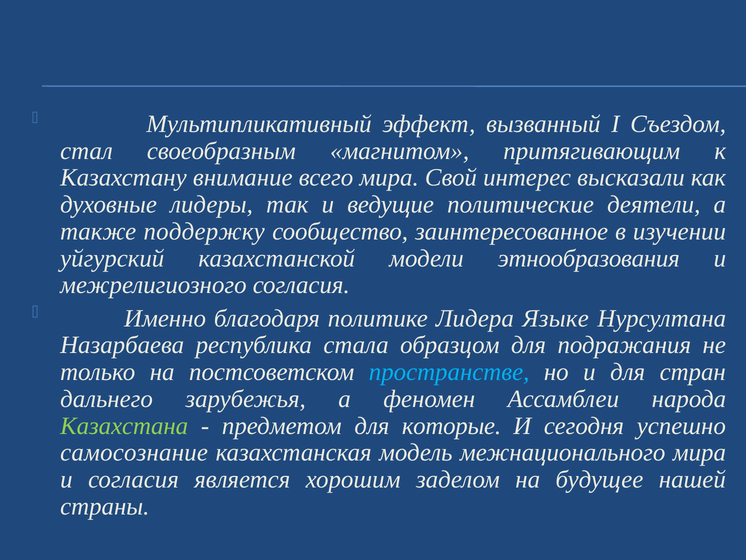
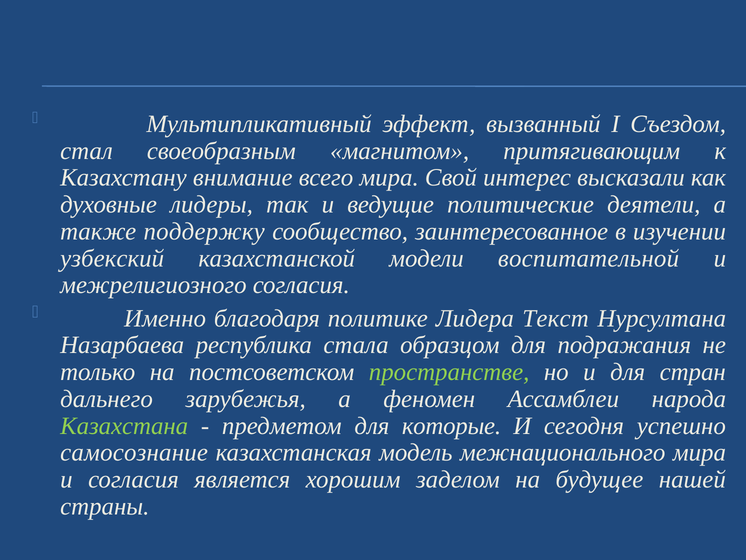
уйгурский: уйгурский -> узбекский (112, 258)
этнообразования: этнообразования -> воспитательной (589, 258)
Языке: Языке -> Текст (556, 318)
пространстве colour: light blue -> light green (449, 372)
